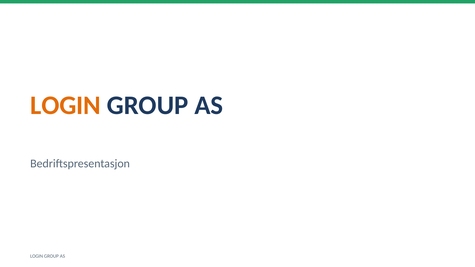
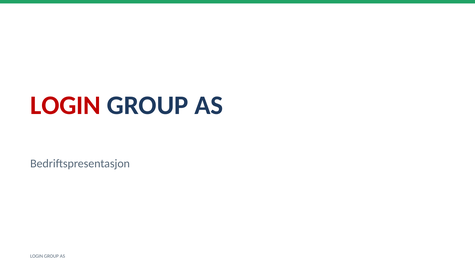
LOGIN colour: orange -> red (66, 105)
